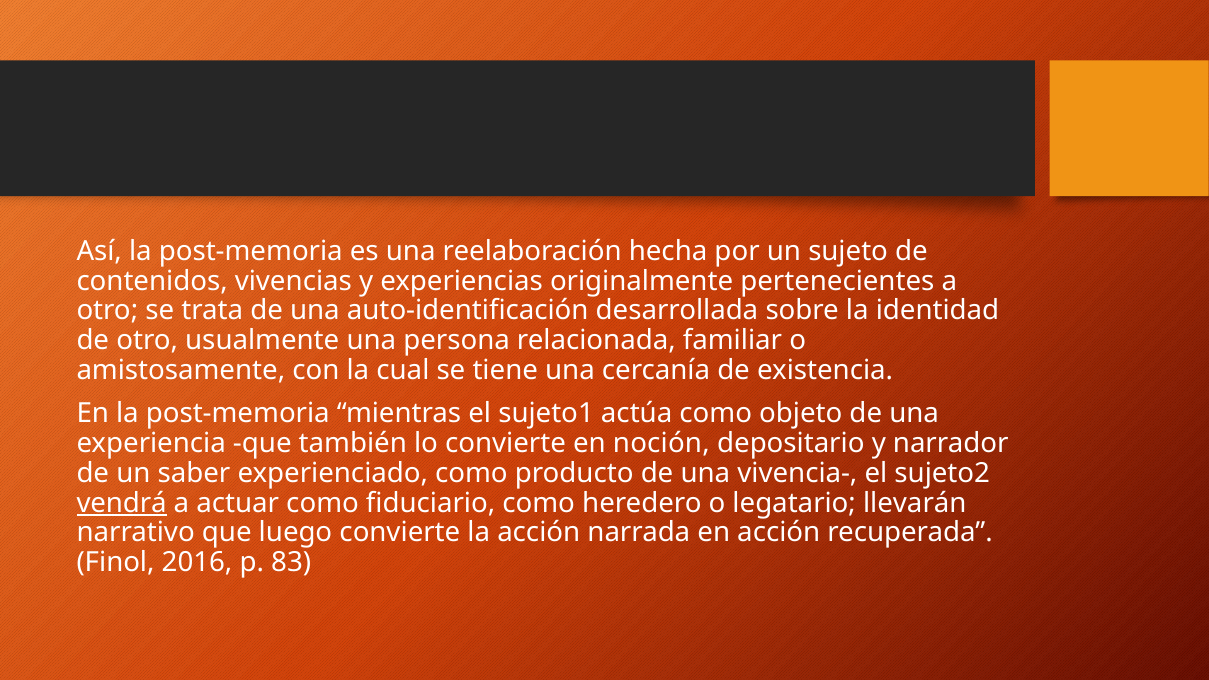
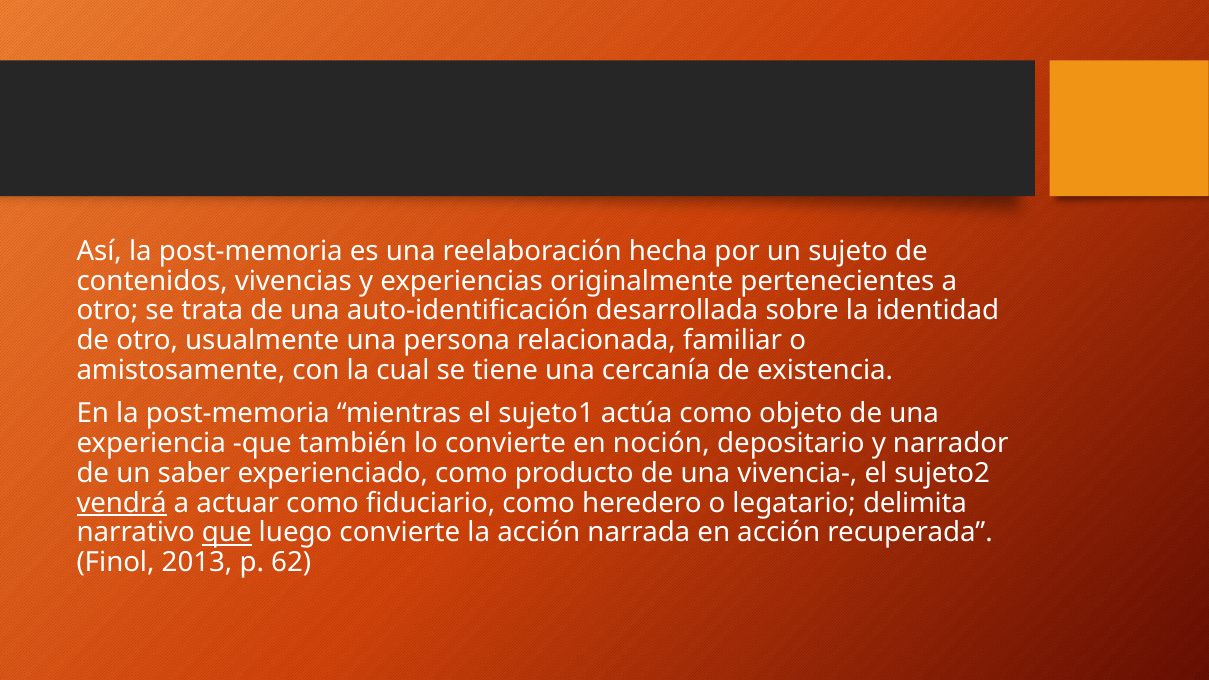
llevarán: llevarán -> delimita (915, 503)
que underline: none -> present (227, 533)
2016: 2016 -> 2013 (197, 563)
83: 83 -> 62 (291, 563)
